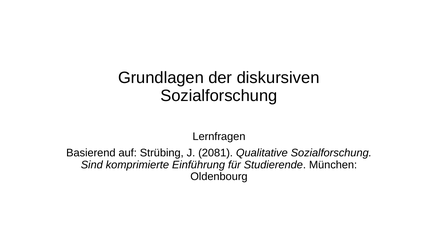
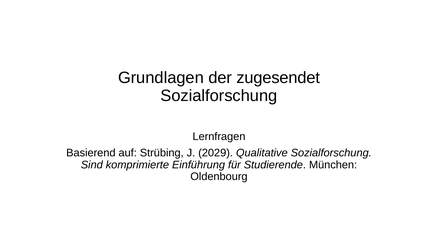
diskursiven: diskursiven -> zugesendet (278, 78)
2081: 2081 -> 2029 (216, 153)
